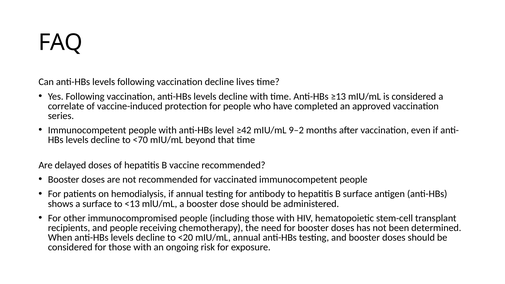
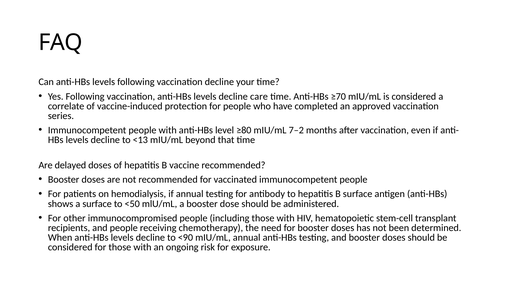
lives: lives -> your (245, 82)
decline with: with -> care (259, 96)
≥13: ≥13 -> ≥70 (338, 96)
≥42: ≥42 -> ≥80 (244, 130)
9–2: 9–2 -> 7–2 (296, 130)
<70: <70 -> <13 (140, 140)
<13: <13 -> <50 (132, 204)
<20: <20 -> <90 (185, 238)
